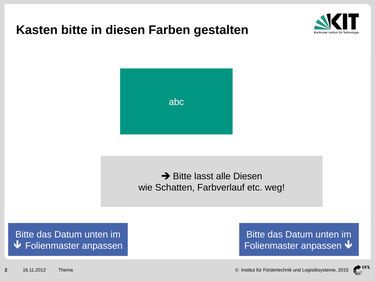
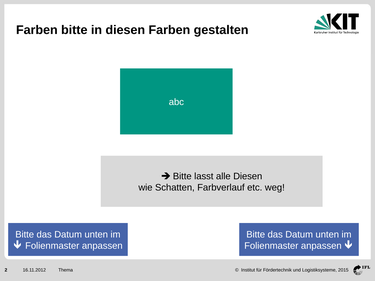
Kasten: Kasten -> Farben (37, 30)
